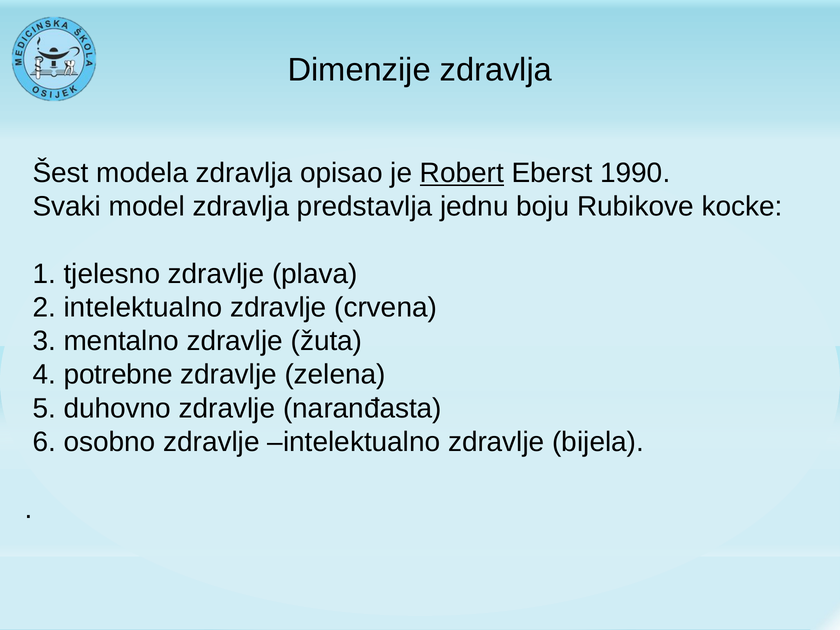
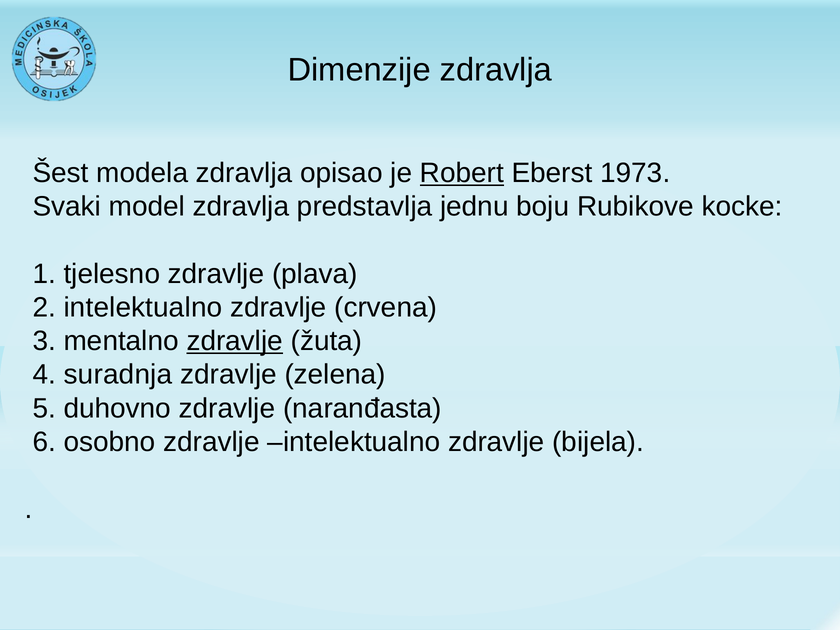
1990: 1990 -> 1973 (635, 173)
zdravlje underline: none -> present (235, 341)
potrebne: potrebne -> suradnja (118, 375)
